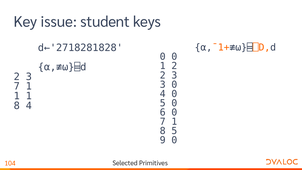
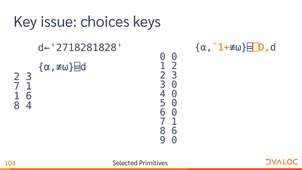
student: student -> choices (105, 22)
1: 1 -> 6 (29, 96)
8 5: 5 -> 6 (174, 131)
